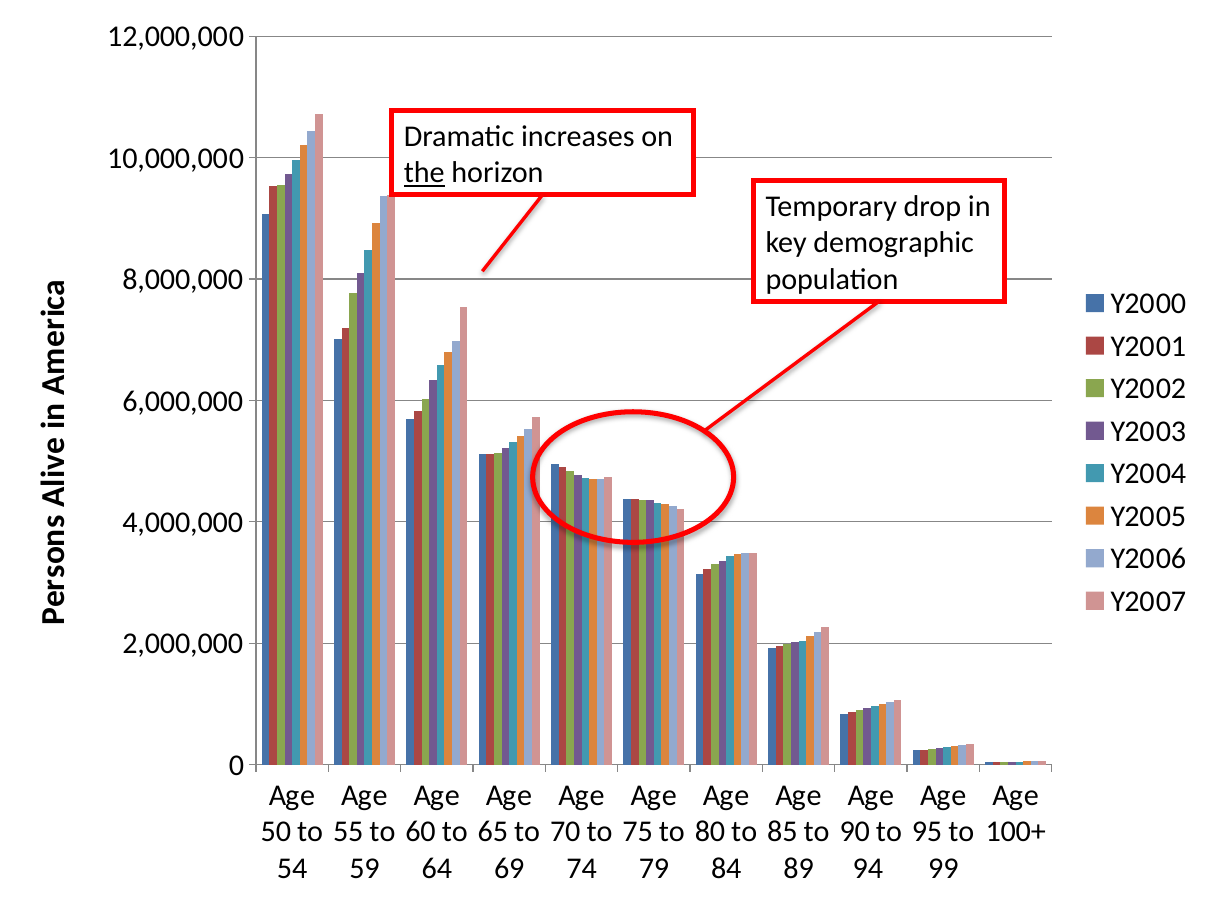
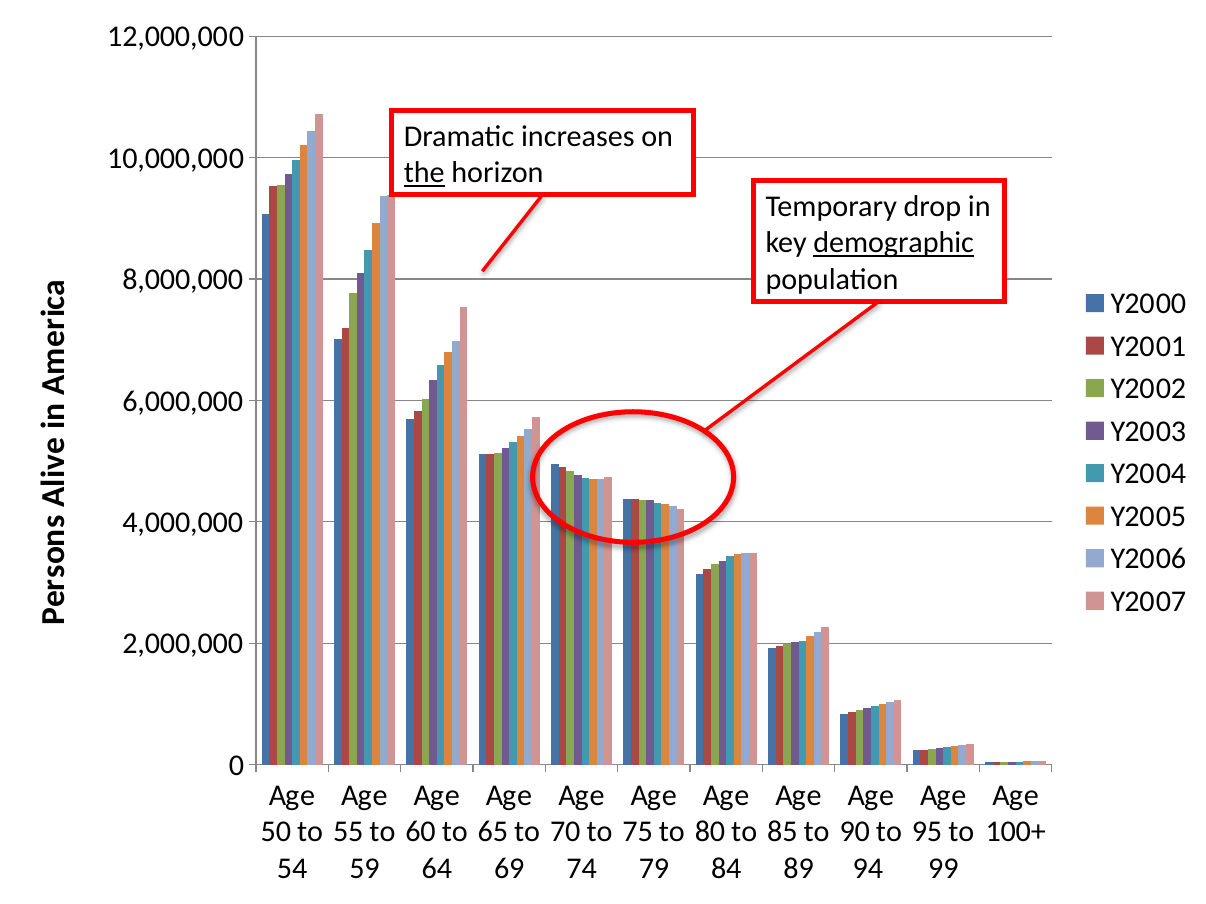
demographic underline: none -> present (894, 243)
